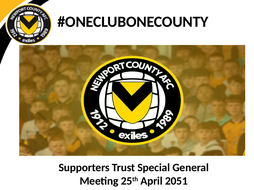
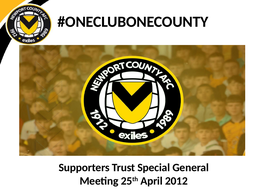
2051: 2051 -> 2012 (176, 181)
